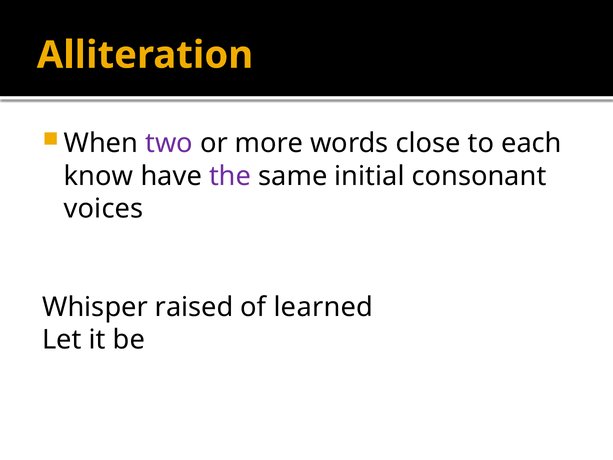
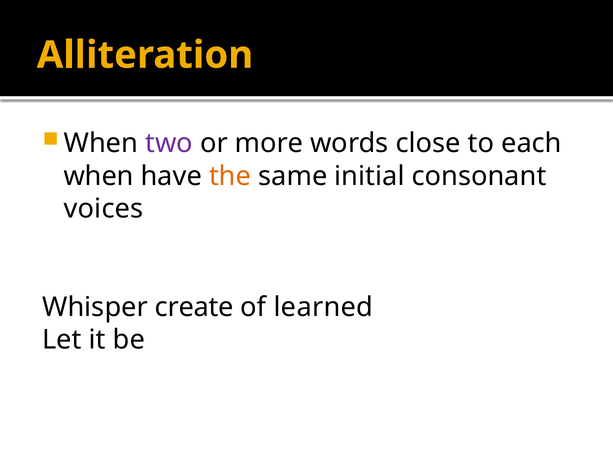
know: know -> when (99, 176)
the colour: purple -> orange (230, 176)
raised: raised -> create (194, 307)
